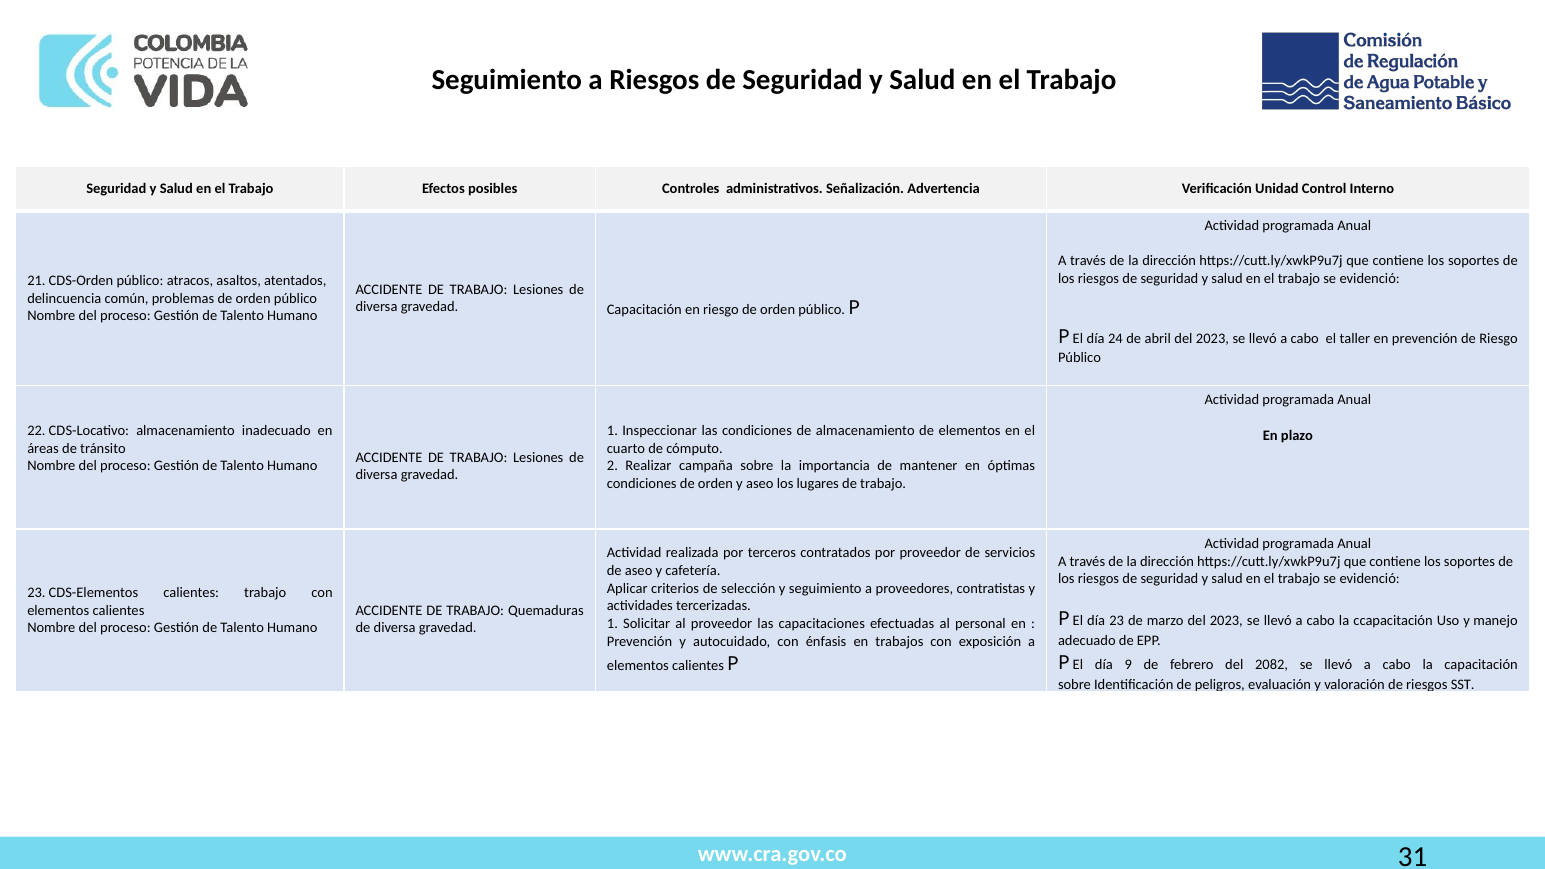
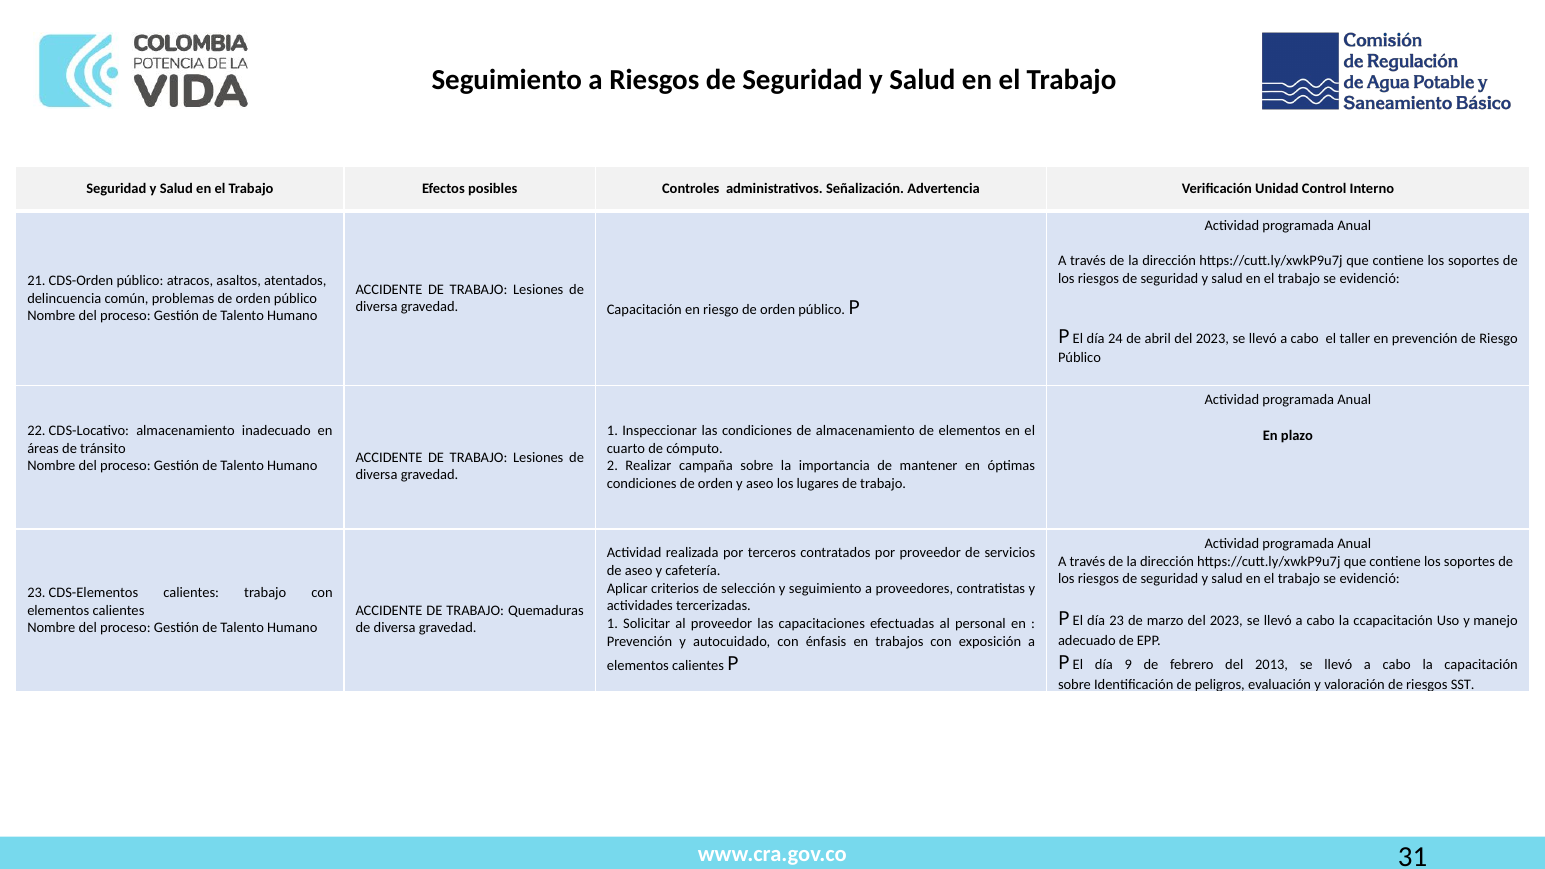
2082: 2082 -> 2013 (1272, 665)
